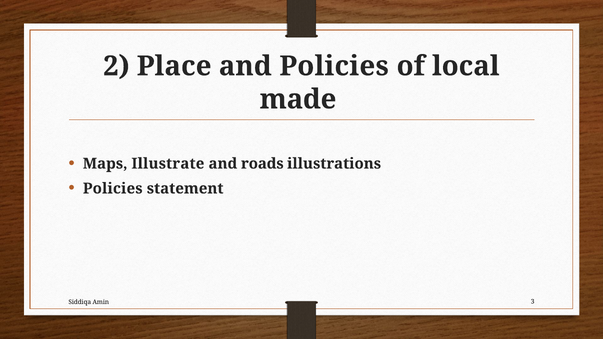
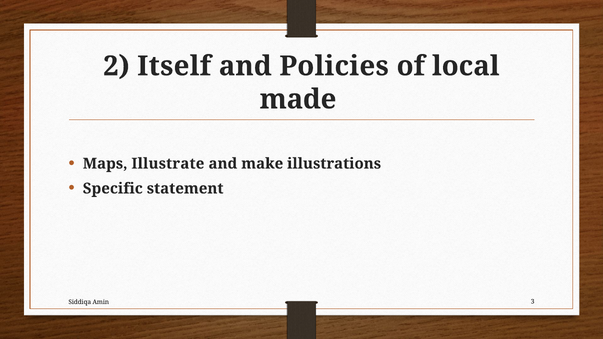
Place: Place -> Itself (174, 66)
roads: roads -> make (262, 164)
Policies: Policies -> Specific (113, 189)
